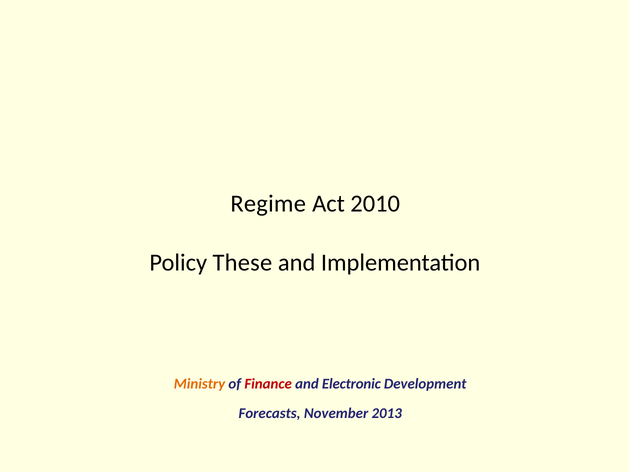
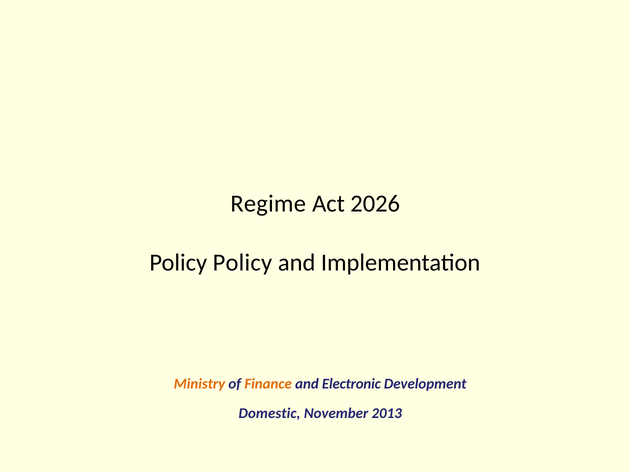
2010: 2010 -> 2026 (375, 204)
Policy These: These -> Policy (242, 263)
Finance colour: red -> orange (268, 384)
Forecasts: Forecasts -> Domestic (269, 414)
